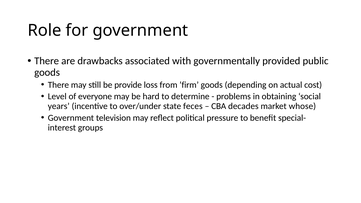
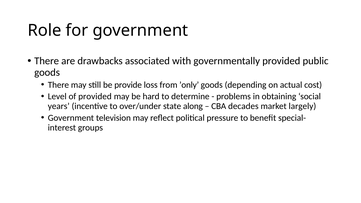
’firm: ’firm -> ’only (189, 85)
of everyone: everyone -> provided (95, 96)
feces: feces -> along (193, 106)
whose: whose -> largely (302, 106)
